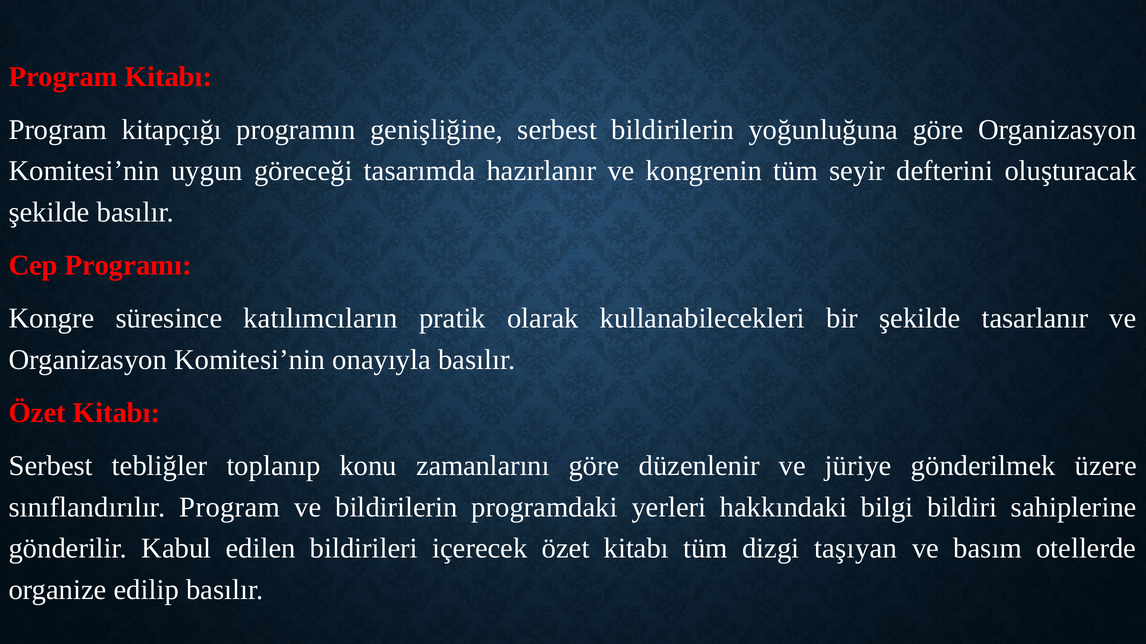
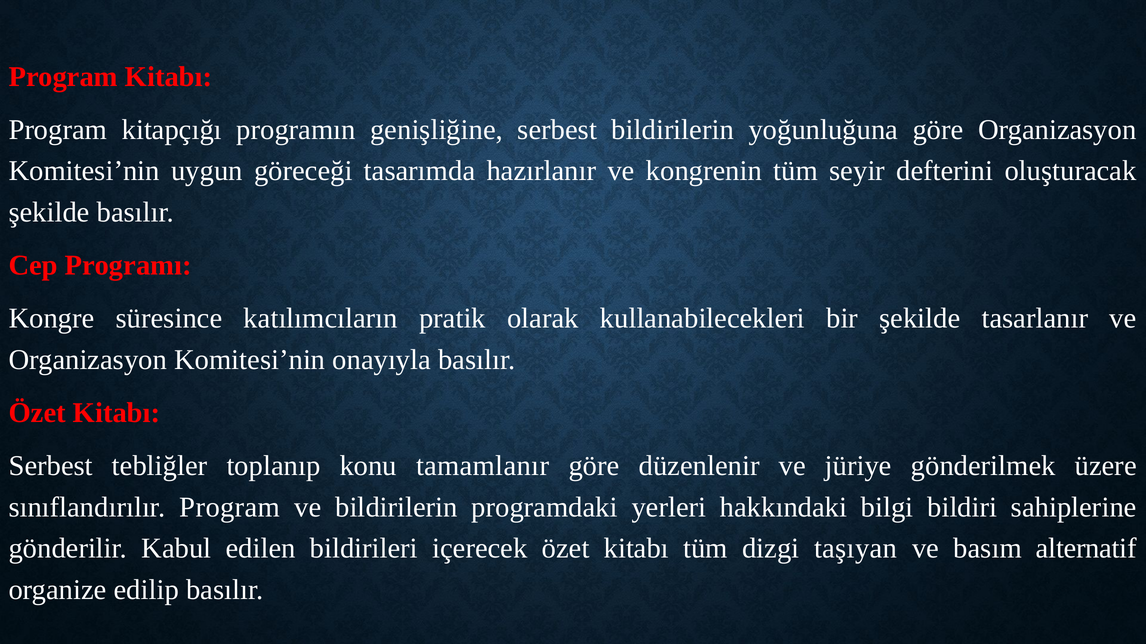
zamanlarını: zamanlarını -> tamamlanır (483, 466)
otellerde: otellerde -> alternatif (1086, 549)
